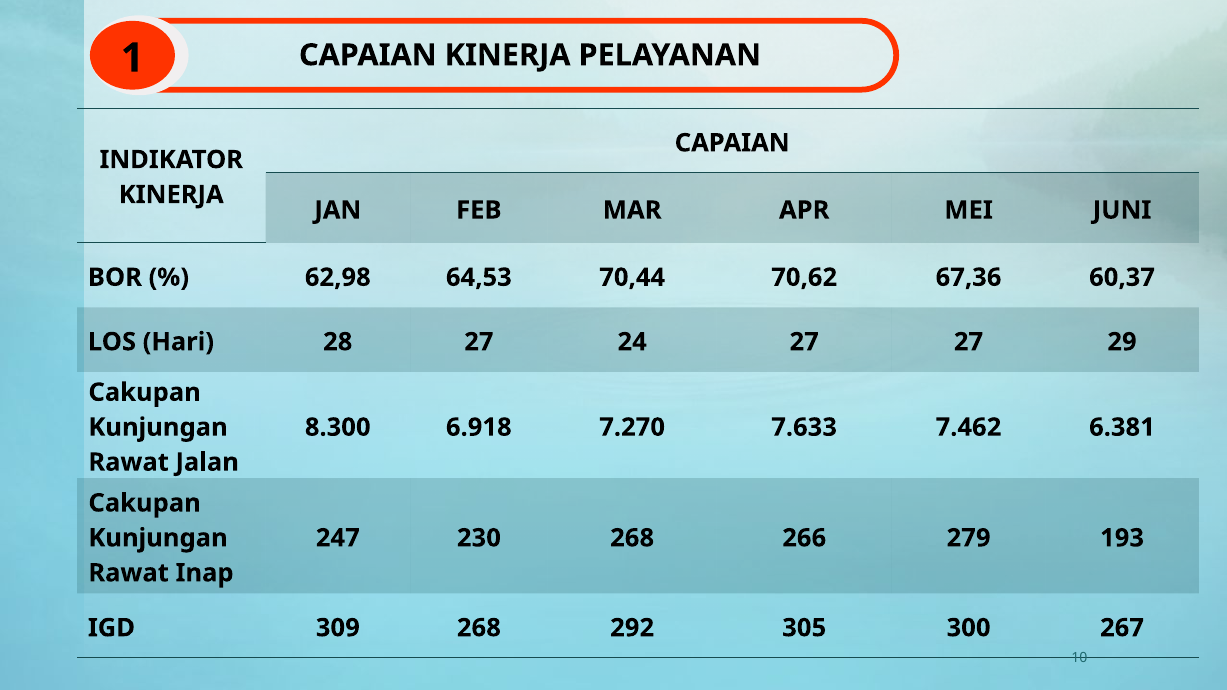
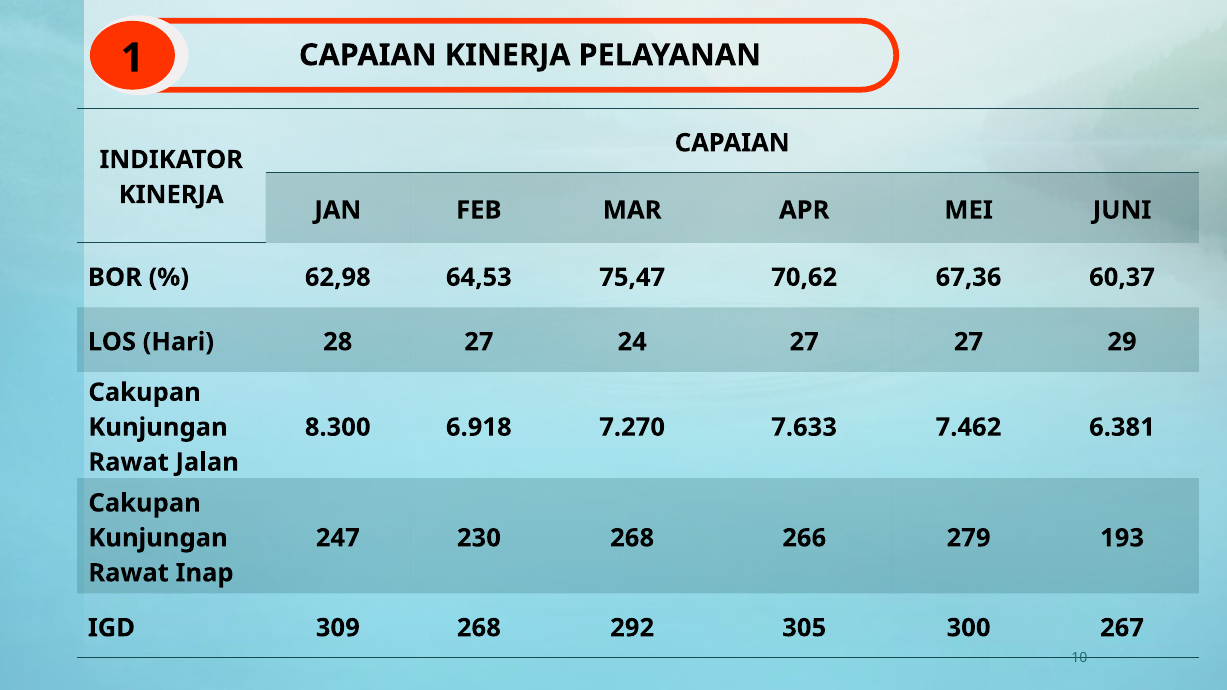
70,44: 70,44 -> 75,47 (632, 278)
